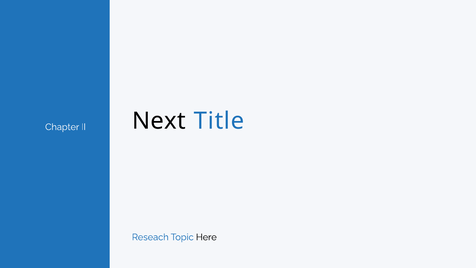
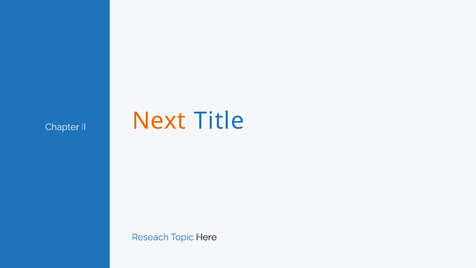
Next colour: black -> orange (159, 121)
